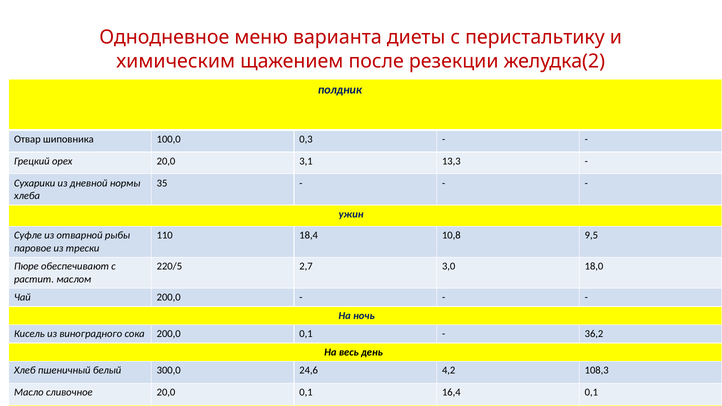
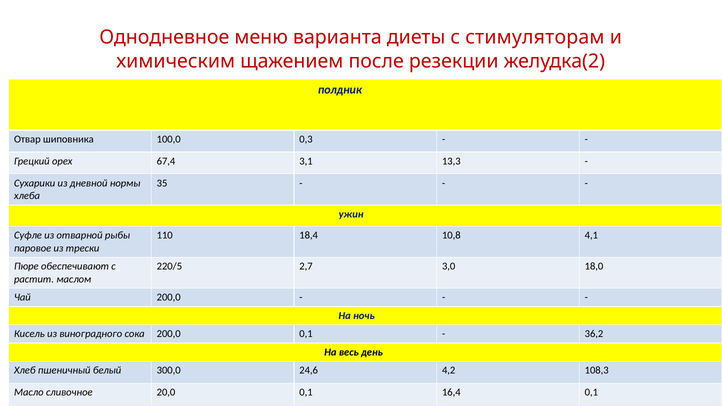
перистальтику: перистальтику -> стимуляторам (535, 37)
орех 20,0: 20,0 -> 67,4 (166, 161)
9,5: 9,5 -> 4,1 (591, 235)
